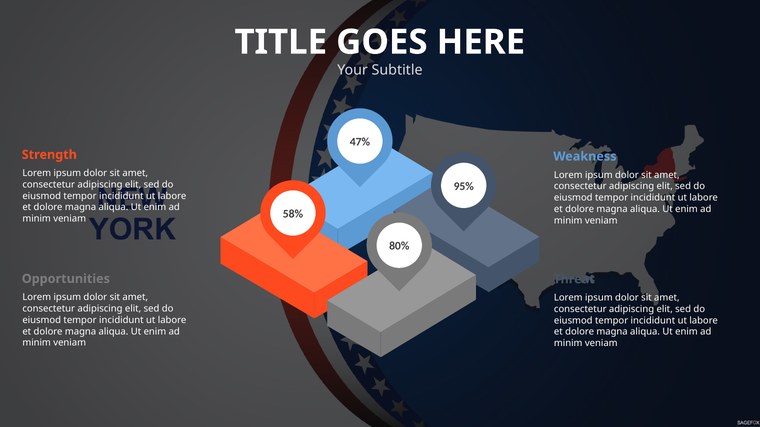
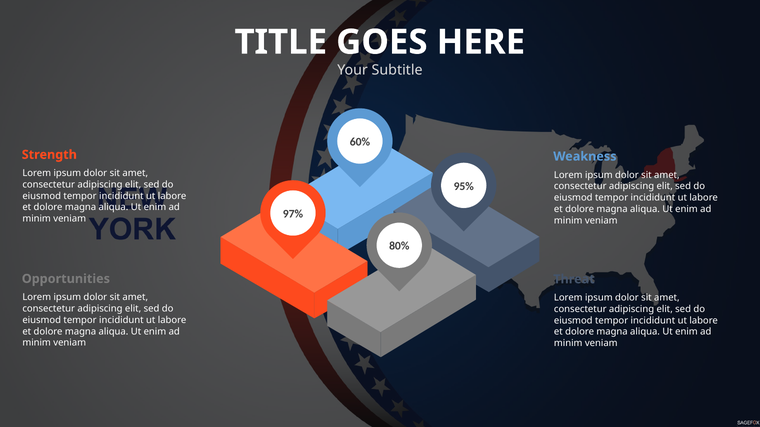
47%: 47% -> 60% (360, 142)
58%: 58% -> 97% (293, 214)
